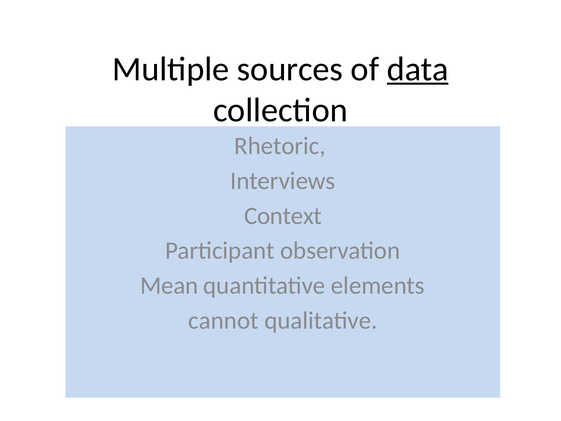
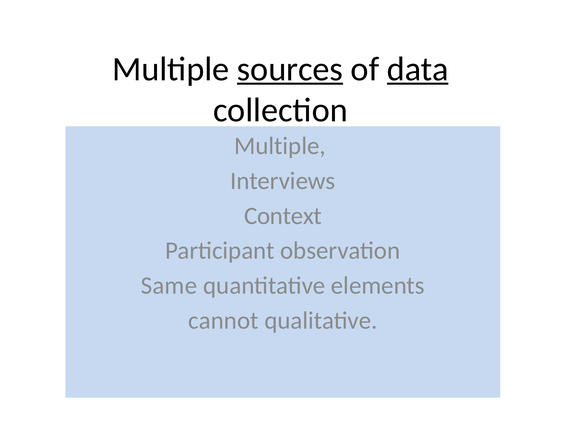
sources underline: none -> present (290, 69)
Rhetoric: Rhetoric -> Multiple (280, 146)
Mean: Mean -> Same (169, 286)
